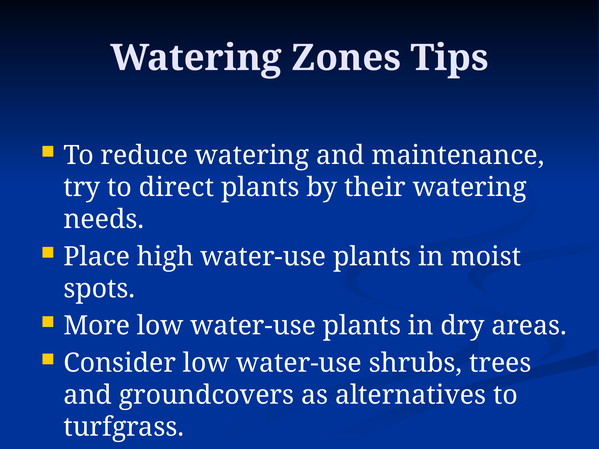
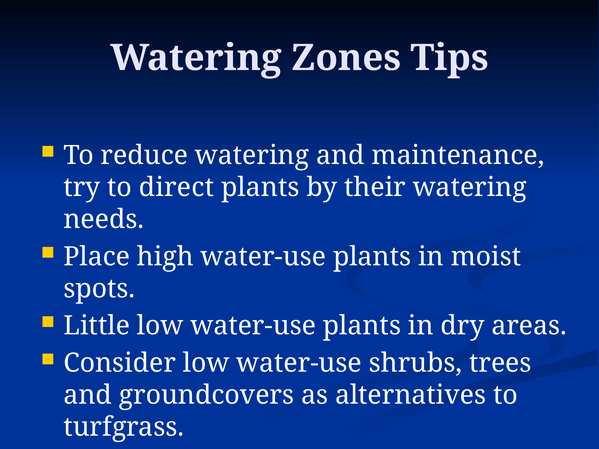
More: More -> Little (97, 326)
